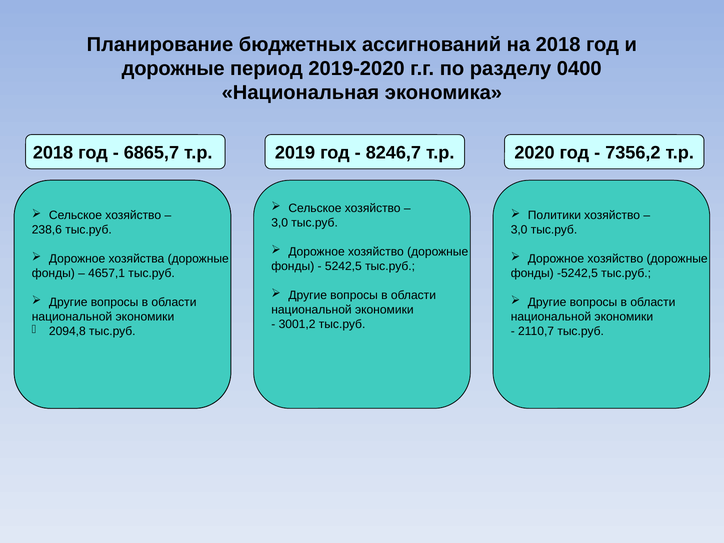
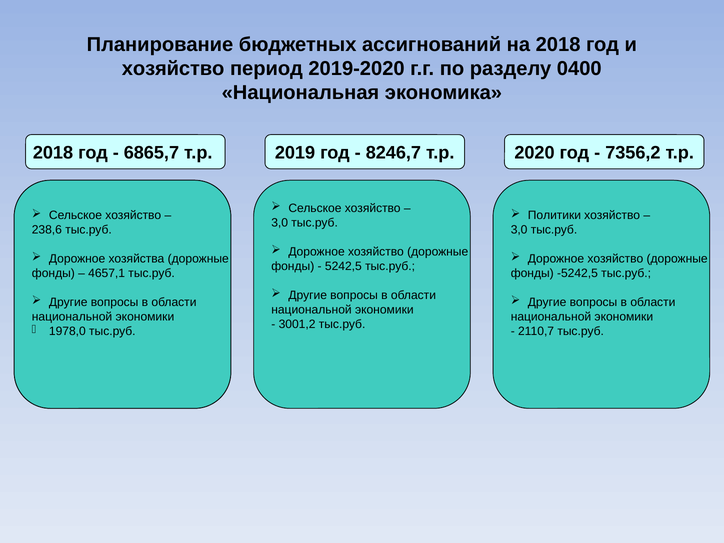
дорожные: дорожные -> хозяйство (173, 69)
2094,8: 2094,8 -> 1978,0 (67, 331)
